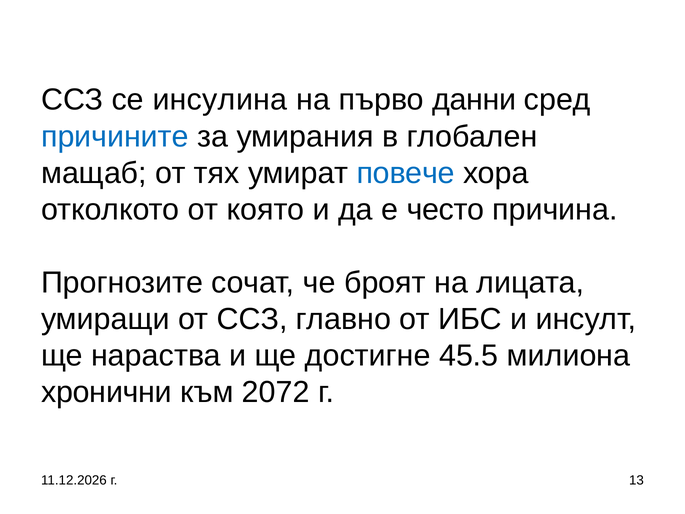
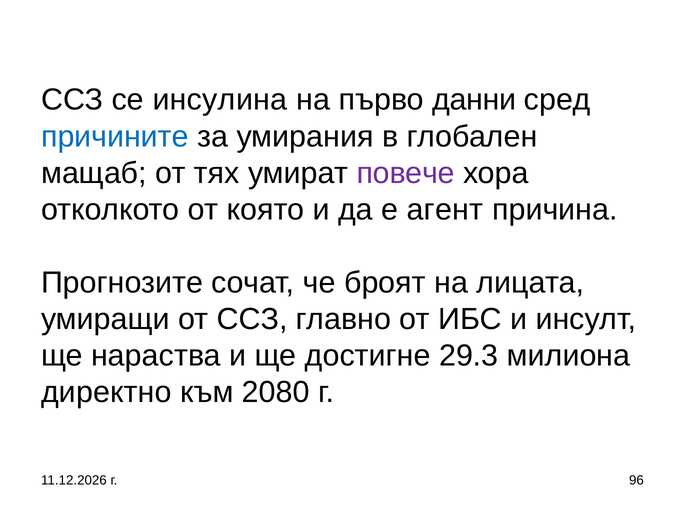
повече colour: blue -> purple (406, 173)
често: често -> агент (445, 209)
45.5: 45.5 -> 29.3 (469, 356)
хронични: хронични -> директно (106, 392)
2072: 2072 -> 2080 (276, 392)
13: 13 -> 96 (636, 480)
